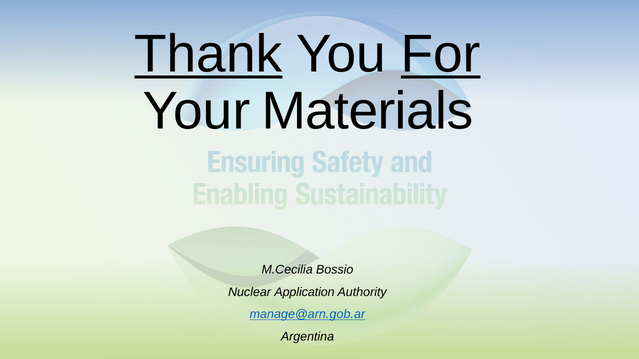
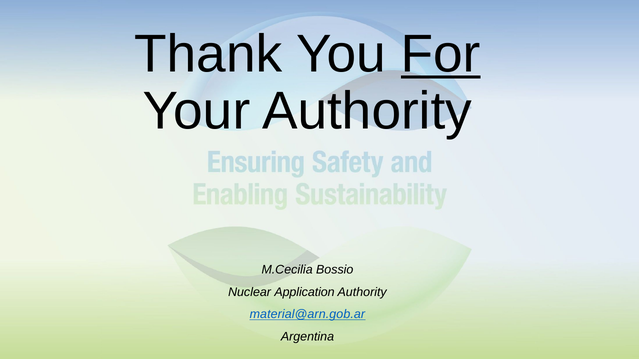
Thank underline: present -> none (208, 54)
Your Materials: Materials -> Authority (367, 112)
manage@arn.gob.ar: manage@arn.gob.ar -> material@arn.gob.ar (307, 315)
